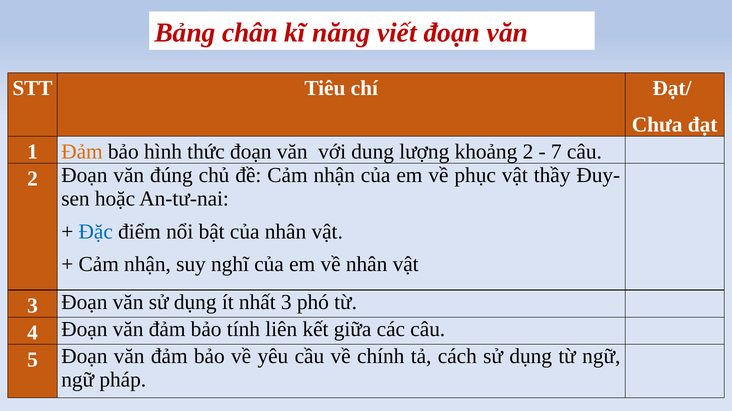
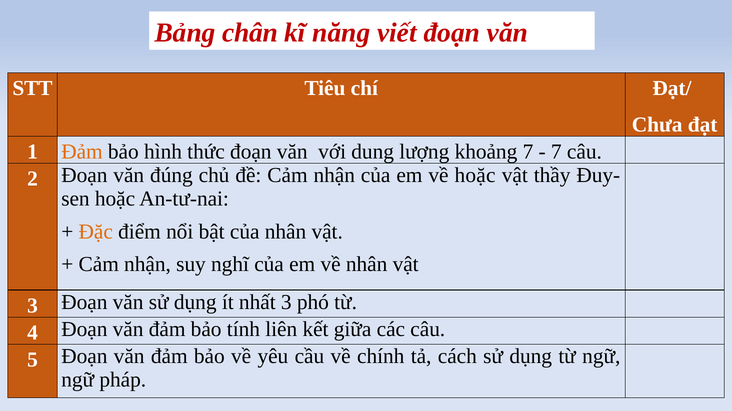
khoảng 2: 2 -> 7 (528, 152)
về phục: phục -> hoặc (475, 176)
Đặc colour: blue -> orange (96, 232)
